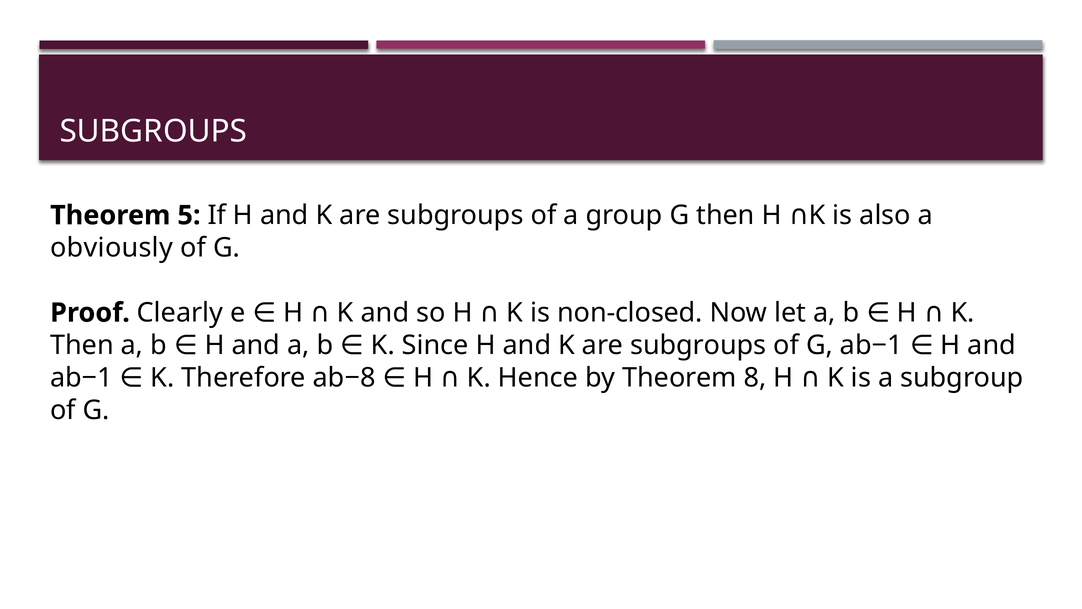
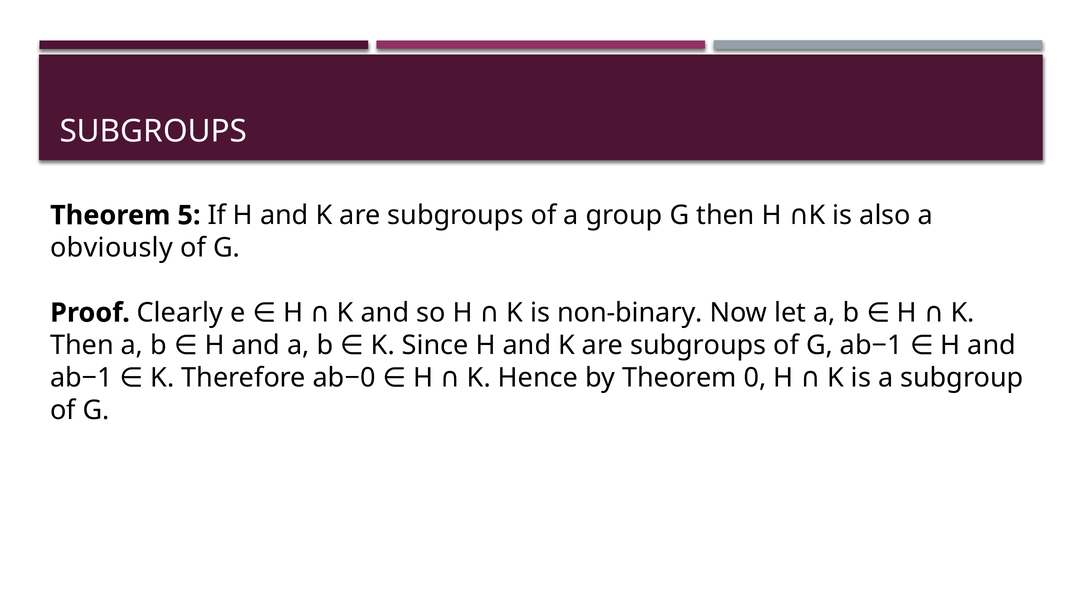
non-closed: non-closed -> non-binary (630, 313)
ab−8: ab−8 -> ab−0 (344, 378)
8: 8 -> 0 (755, 378)
